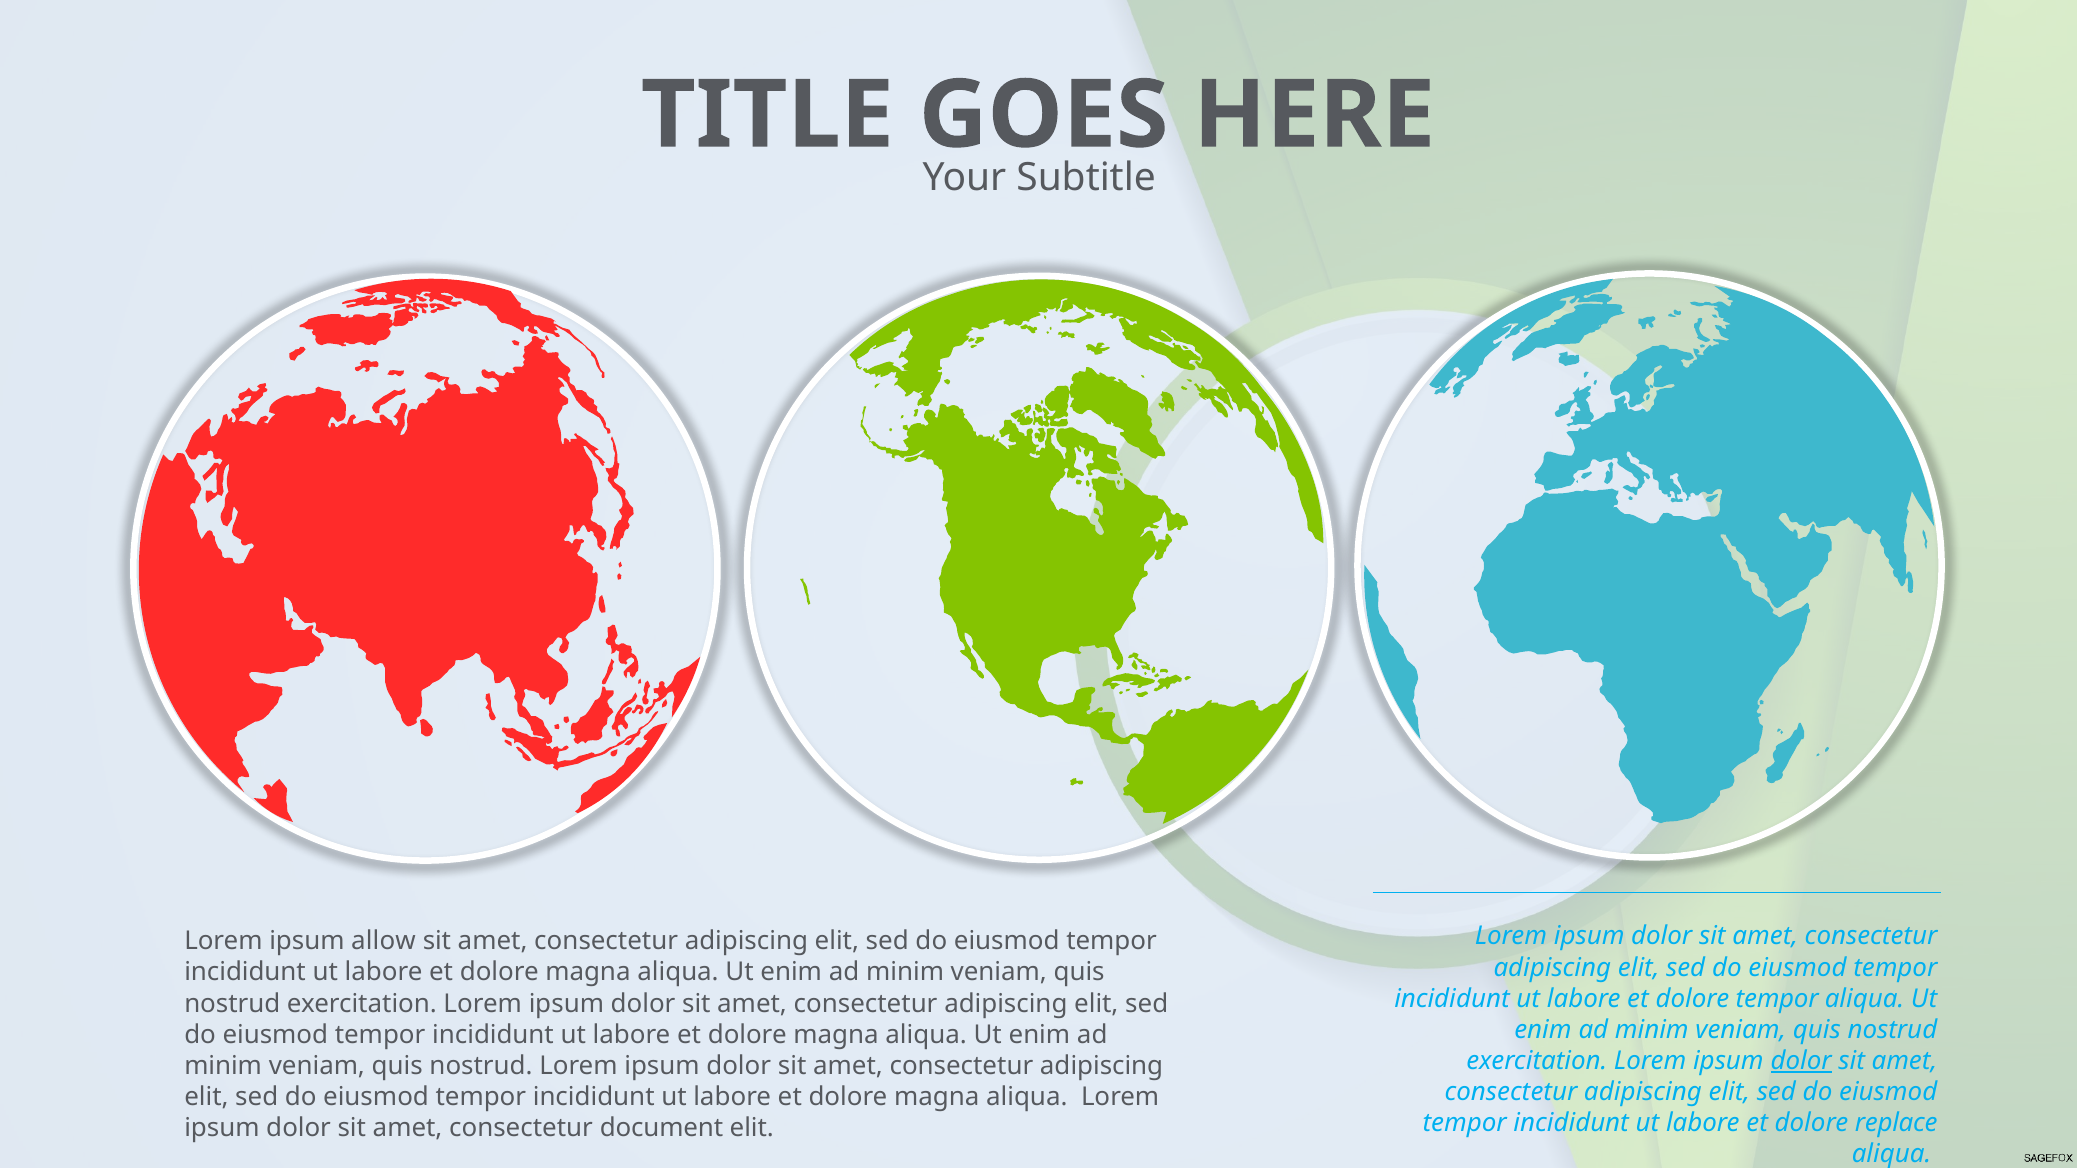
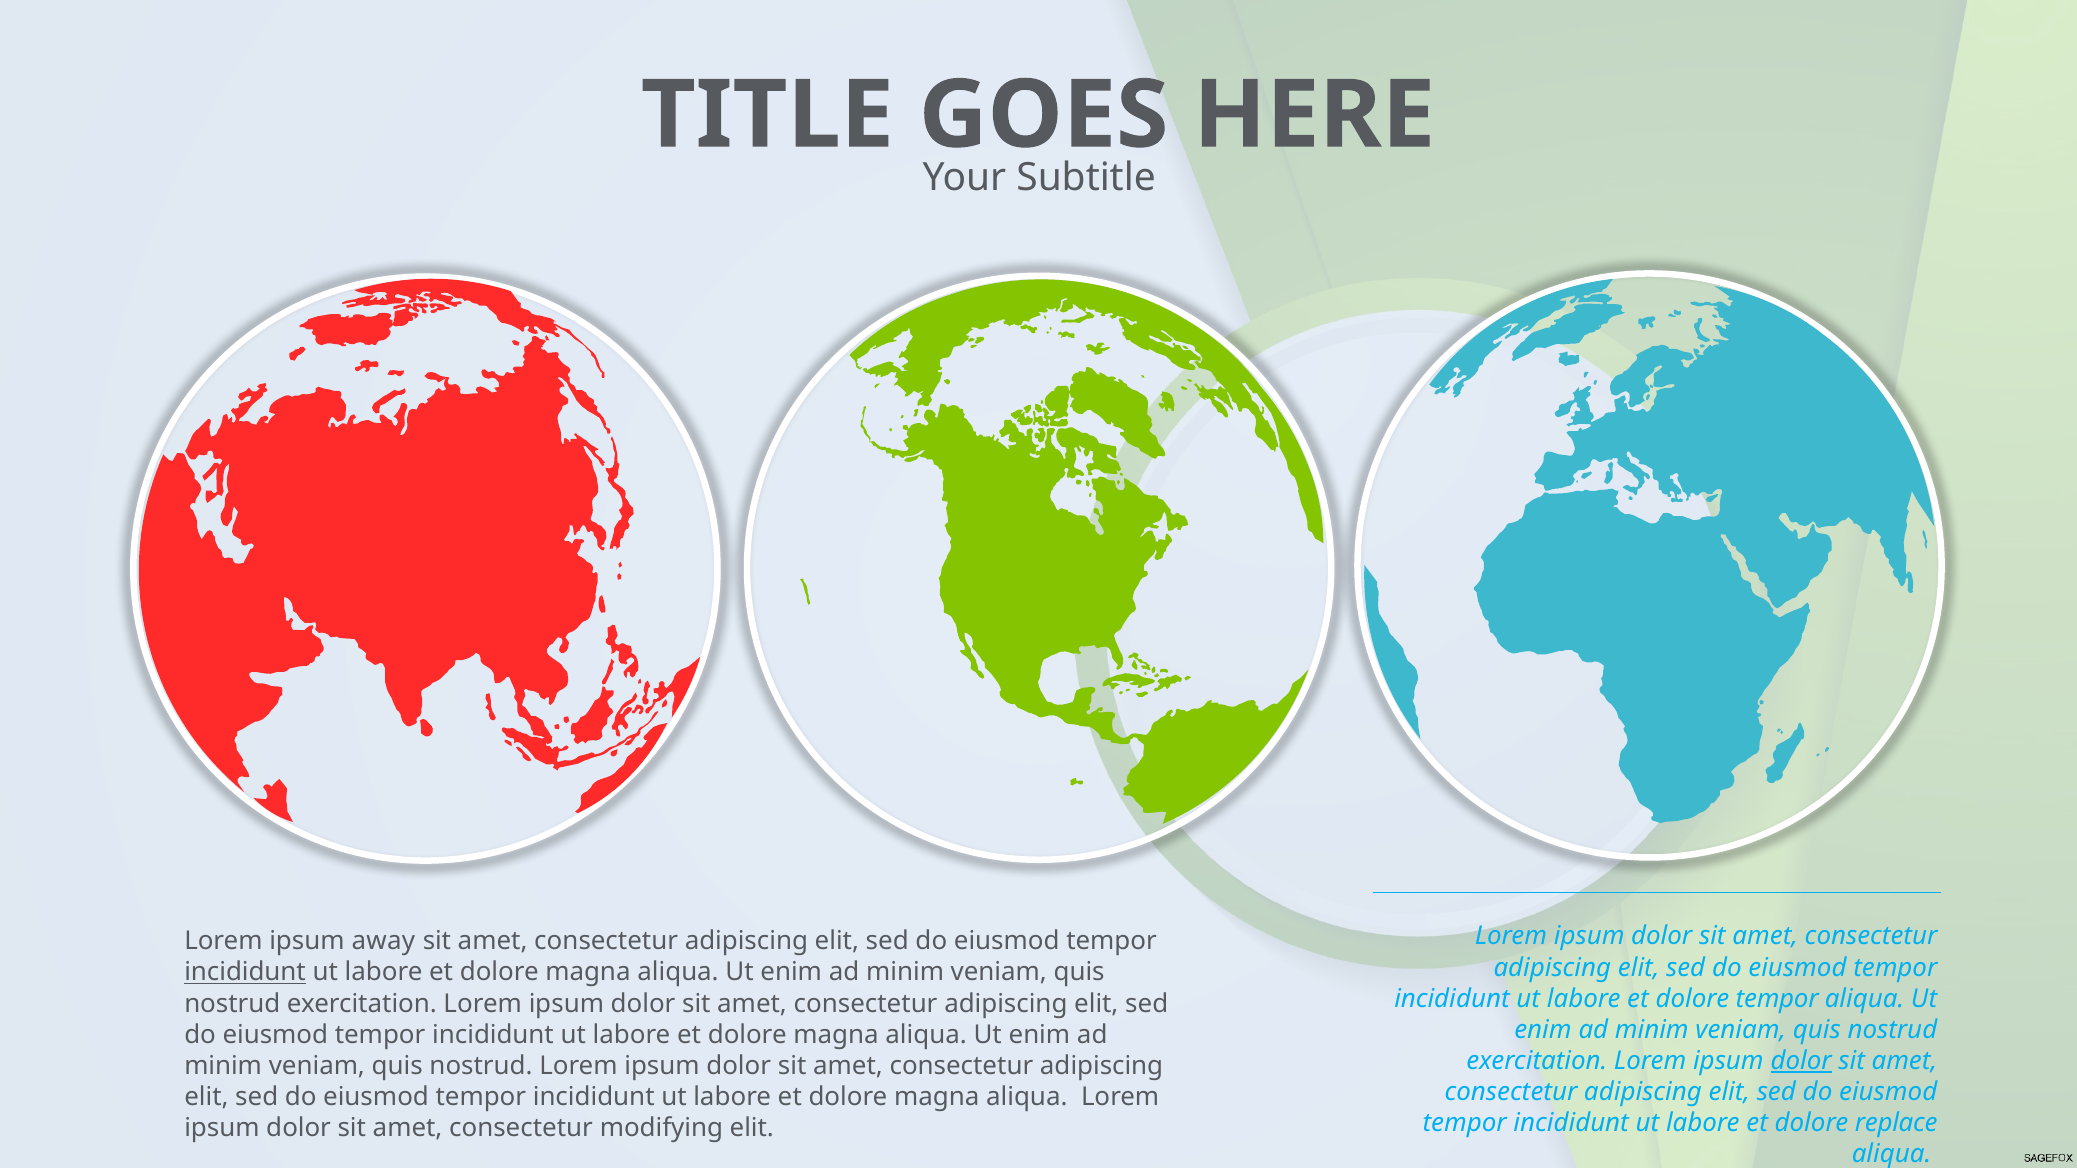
allow: allow -> away (383, 941)
incididunt underline: none -> present (245, 973)
document: document -> modifying (661, 1128)
